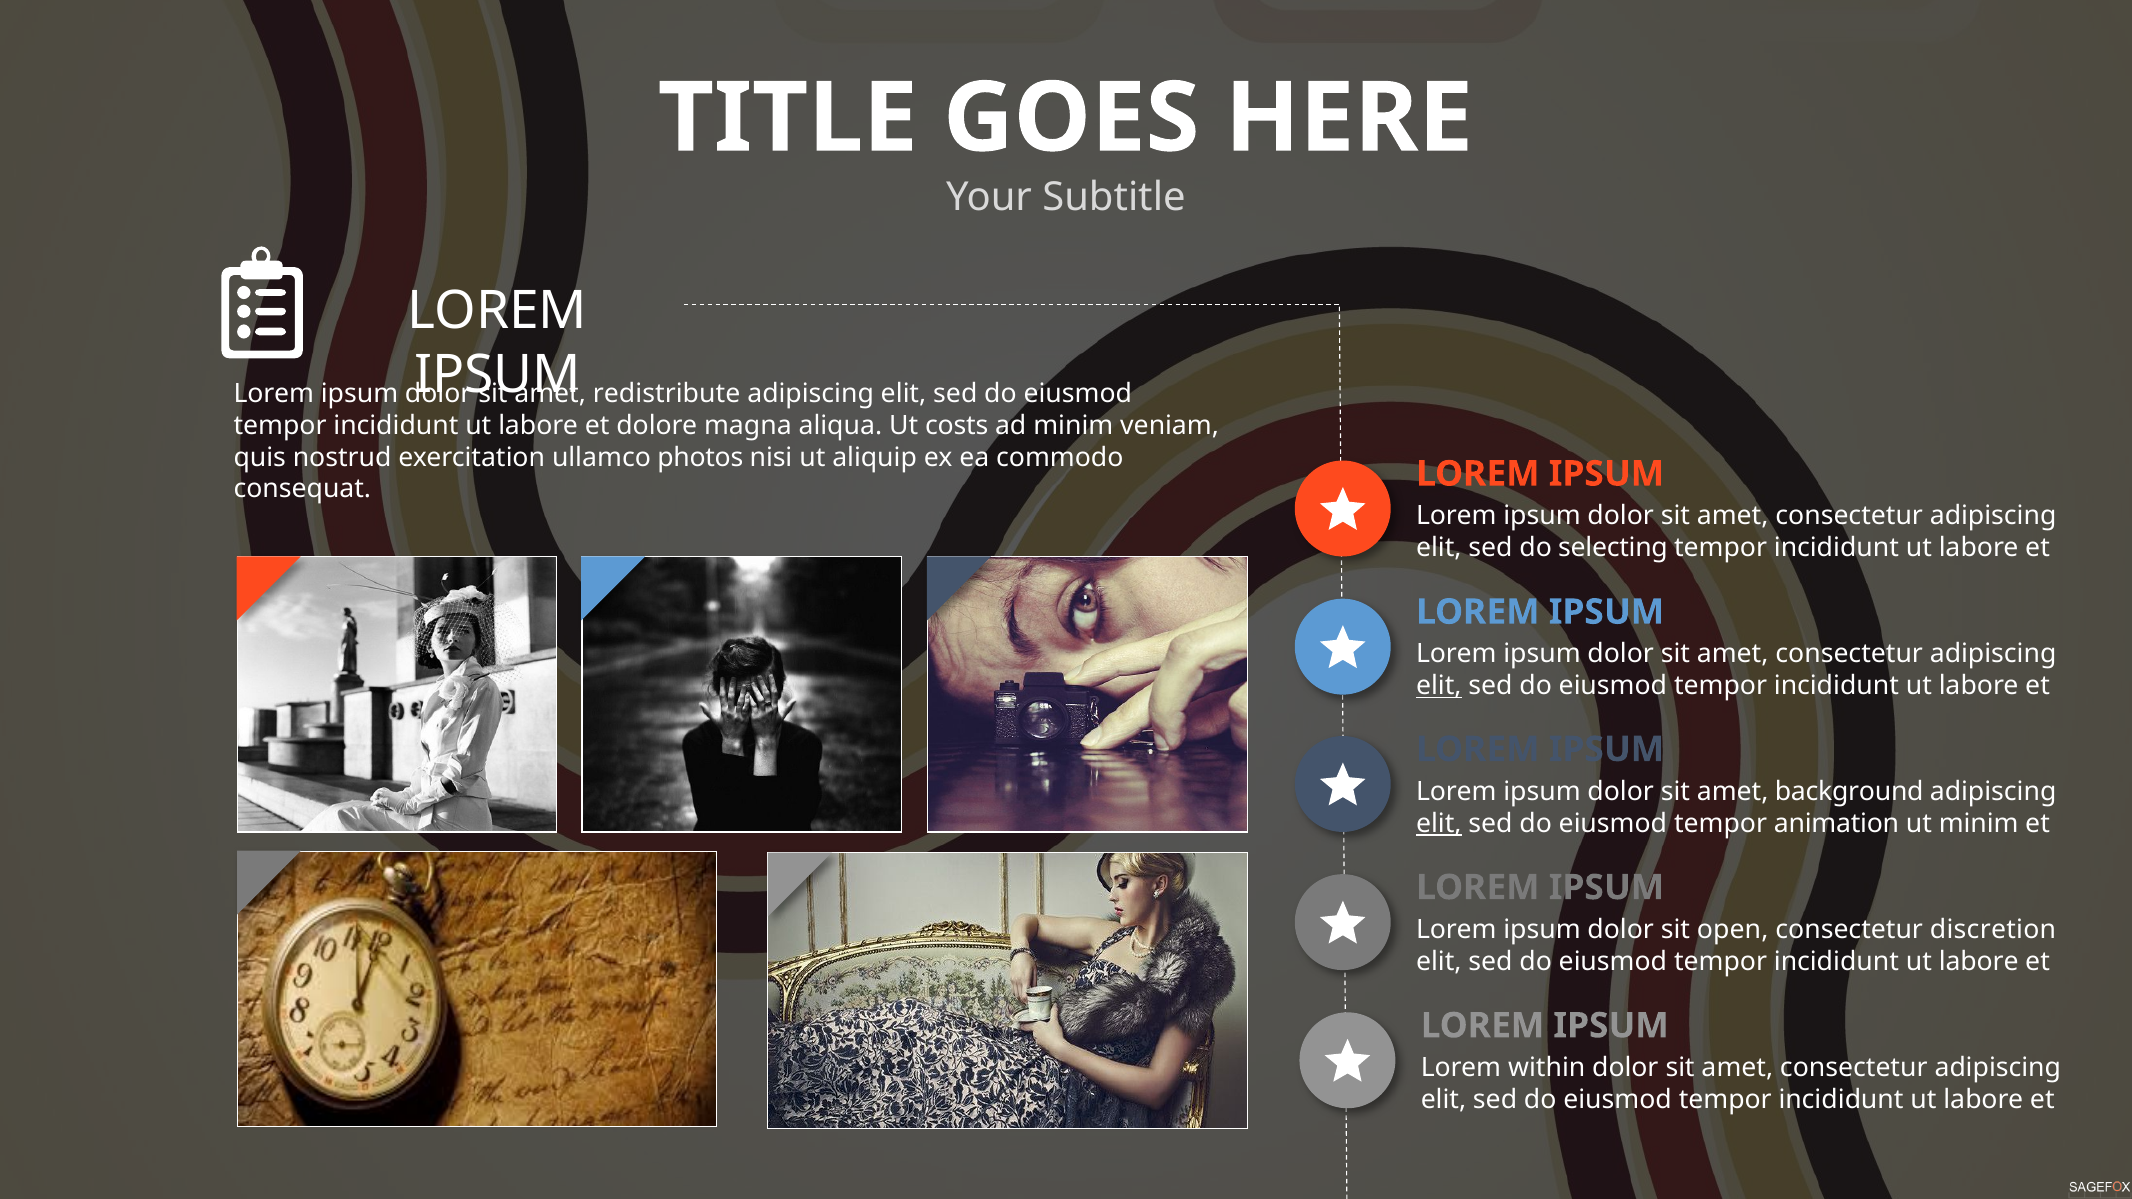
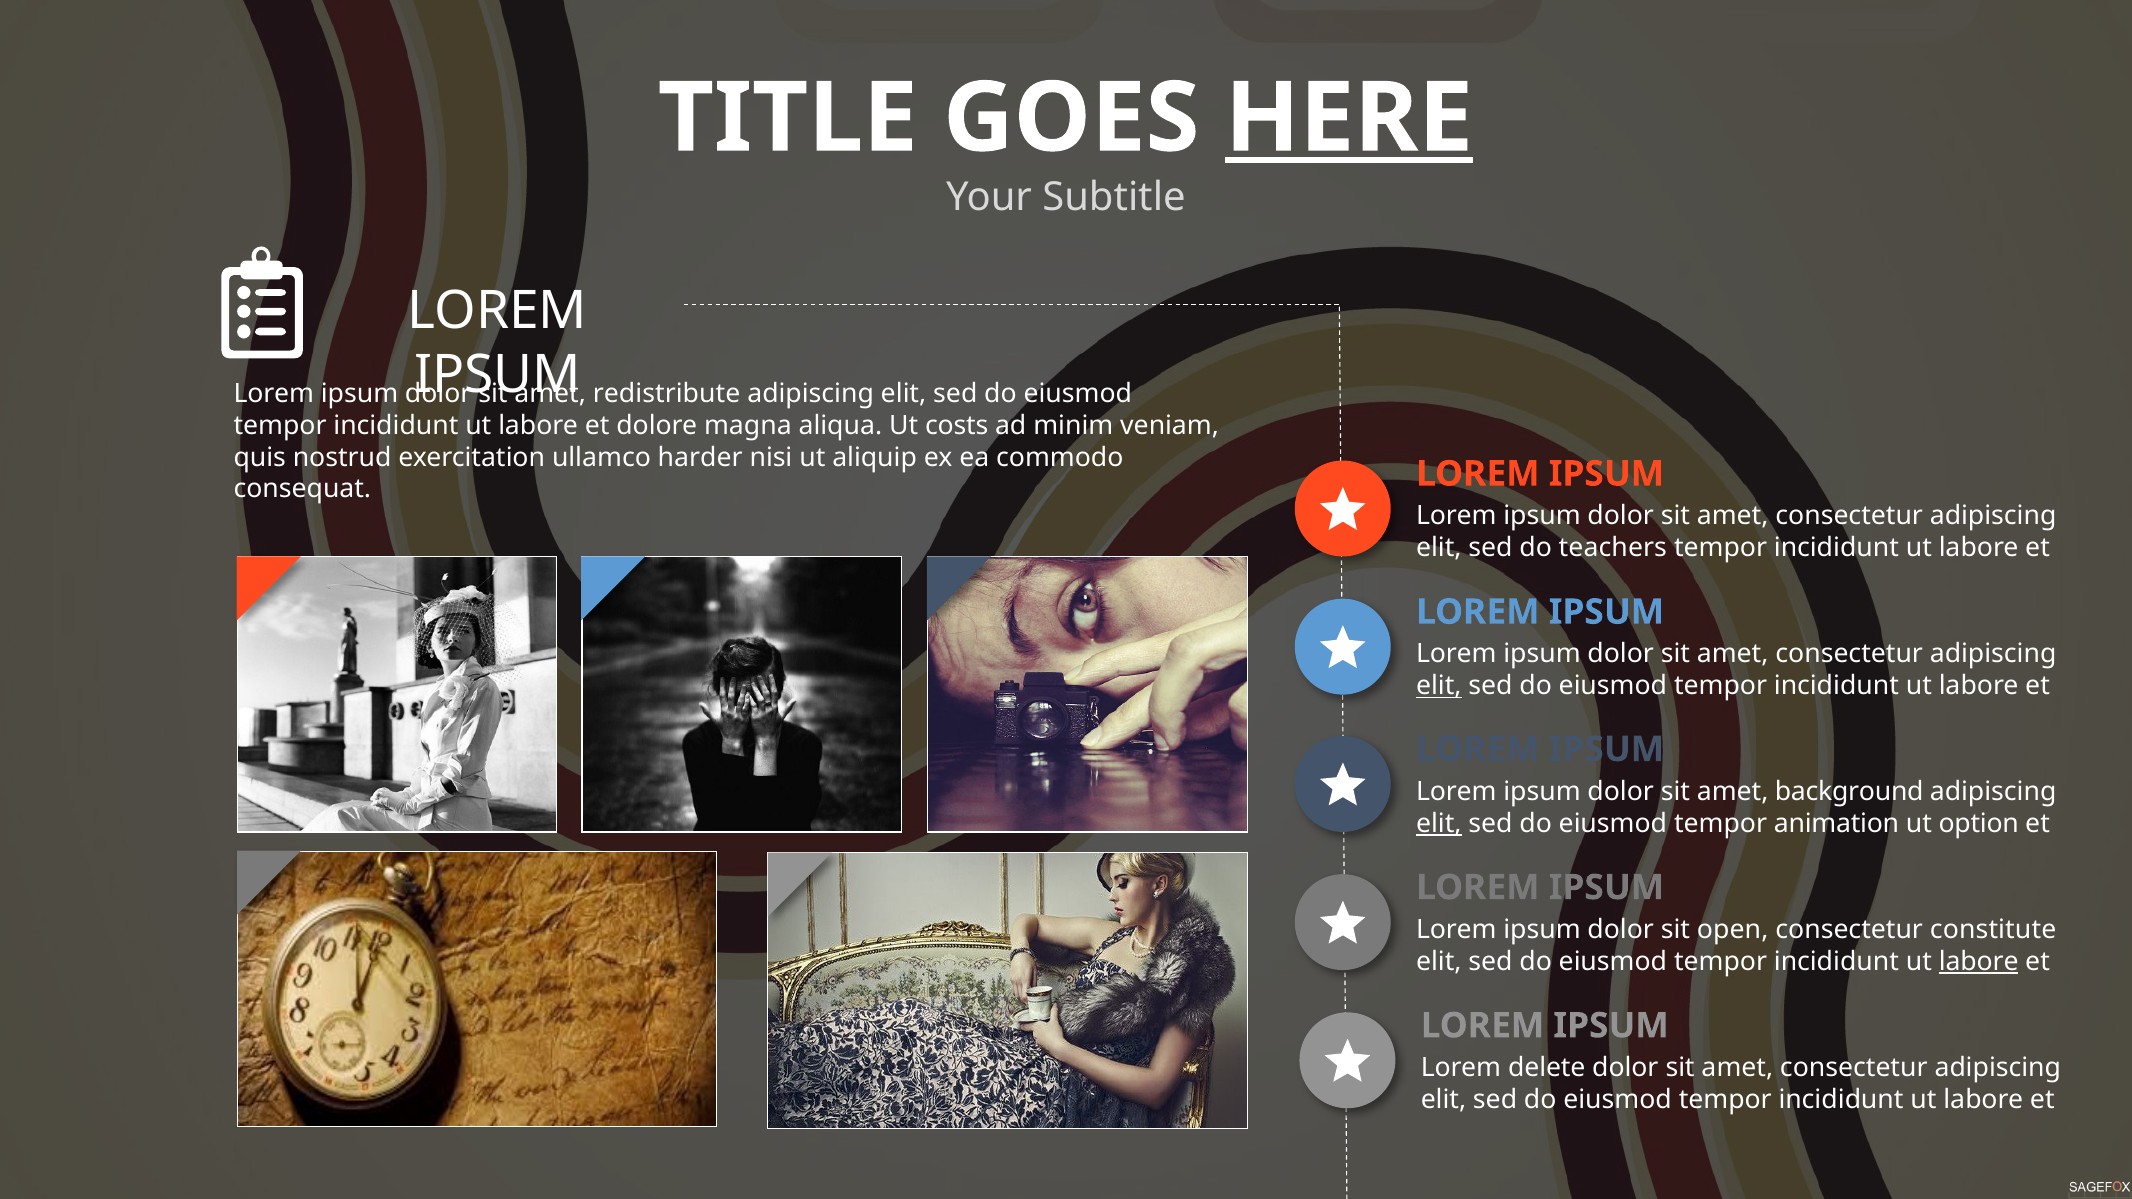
HERE underline: none -> present (1349, 118)
photos: photos -> harder (700, 457)
selecting: selecting -> teachers (1613, 548)
ut minim: minim -> option (1979, 824)
discretion: discretion -> constitute (1993, 930)
labore underline: none -> present (1979, 962)
within: within -> delete (1547, 1068)
